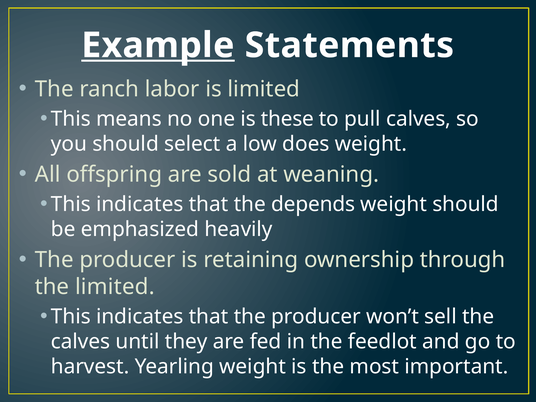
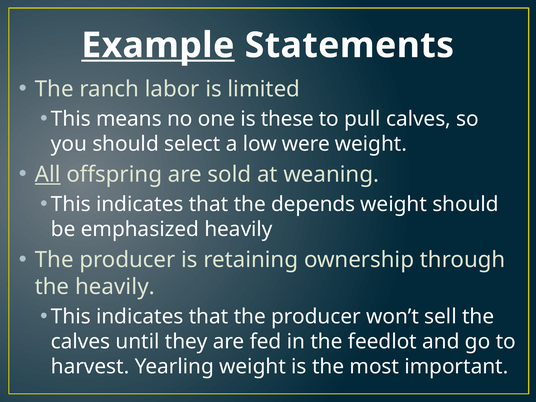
does: does -> were (306, 144)
All underline: none -> present (48, 174)
the limited: limited -> heavily (115, 287)
